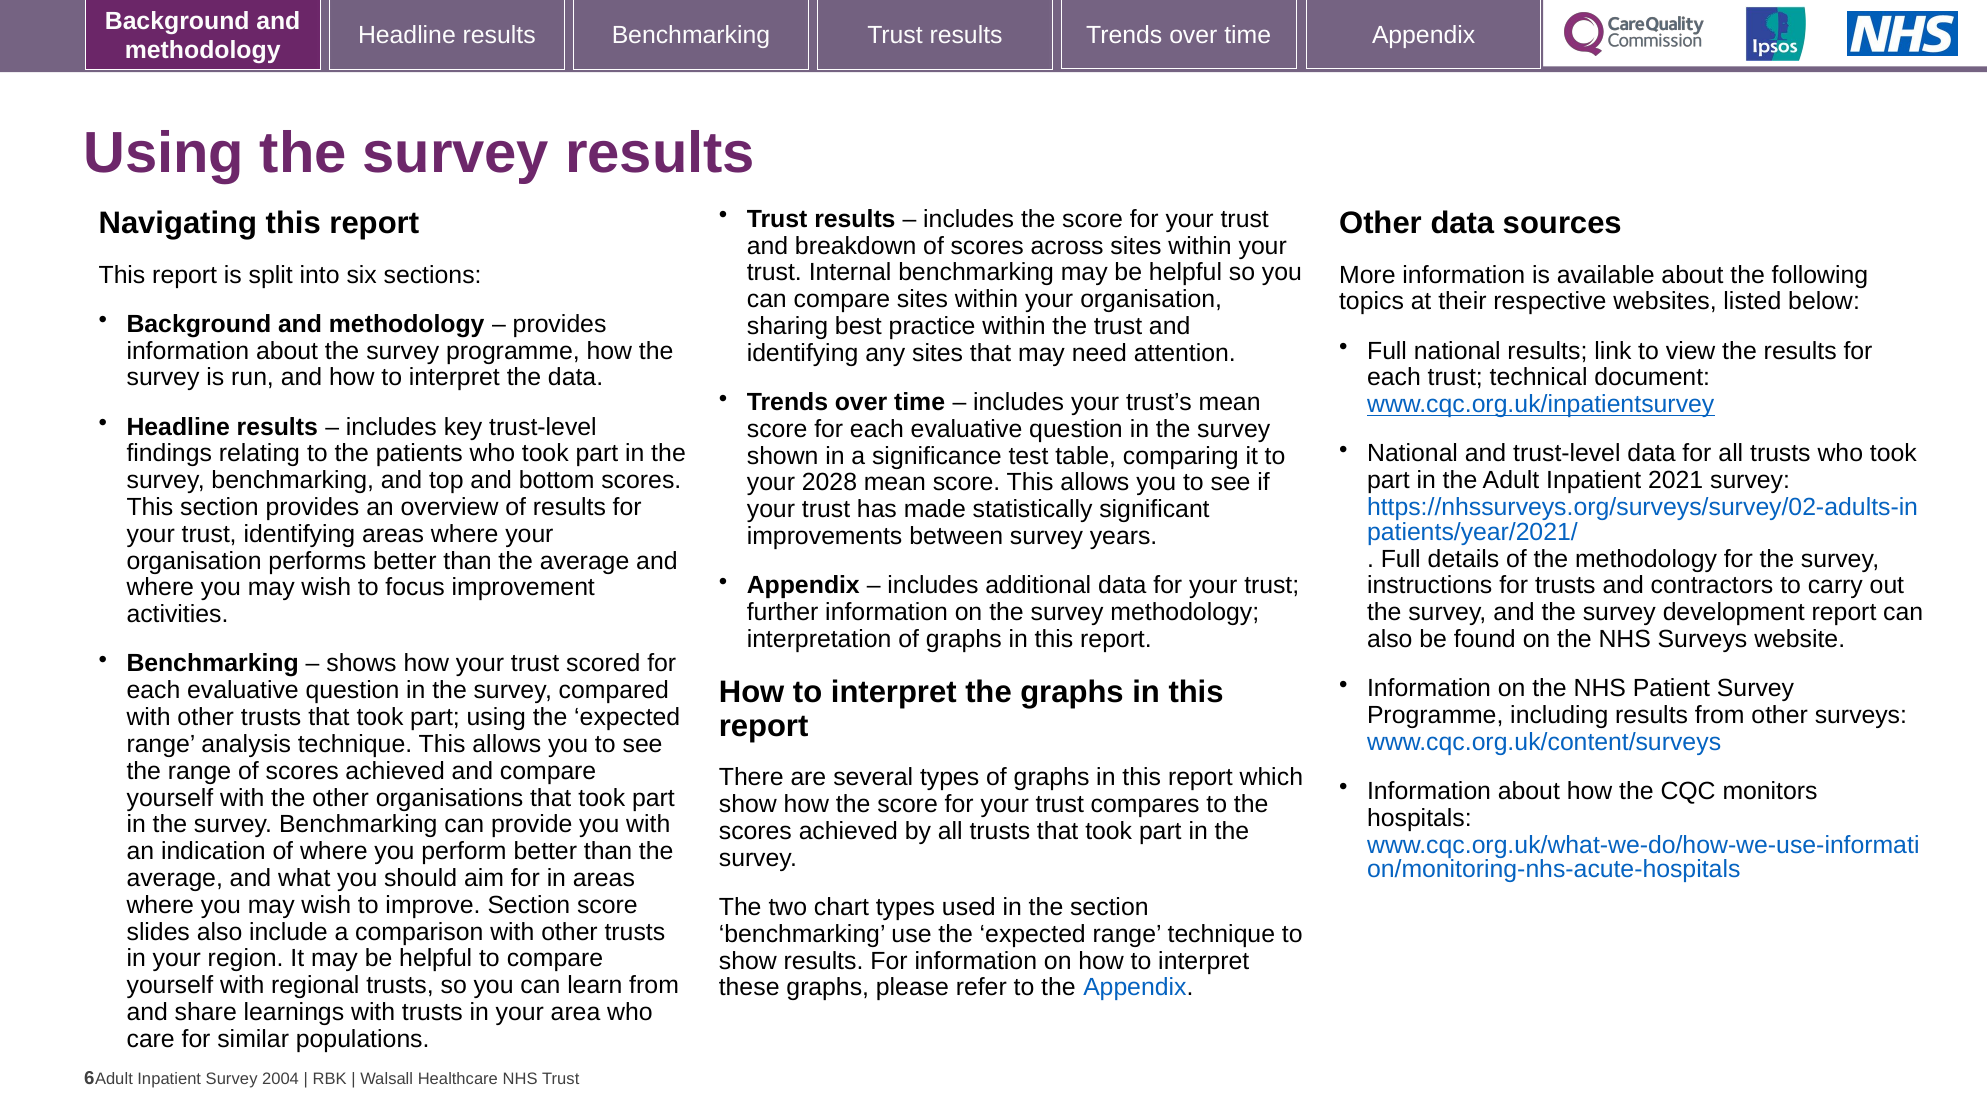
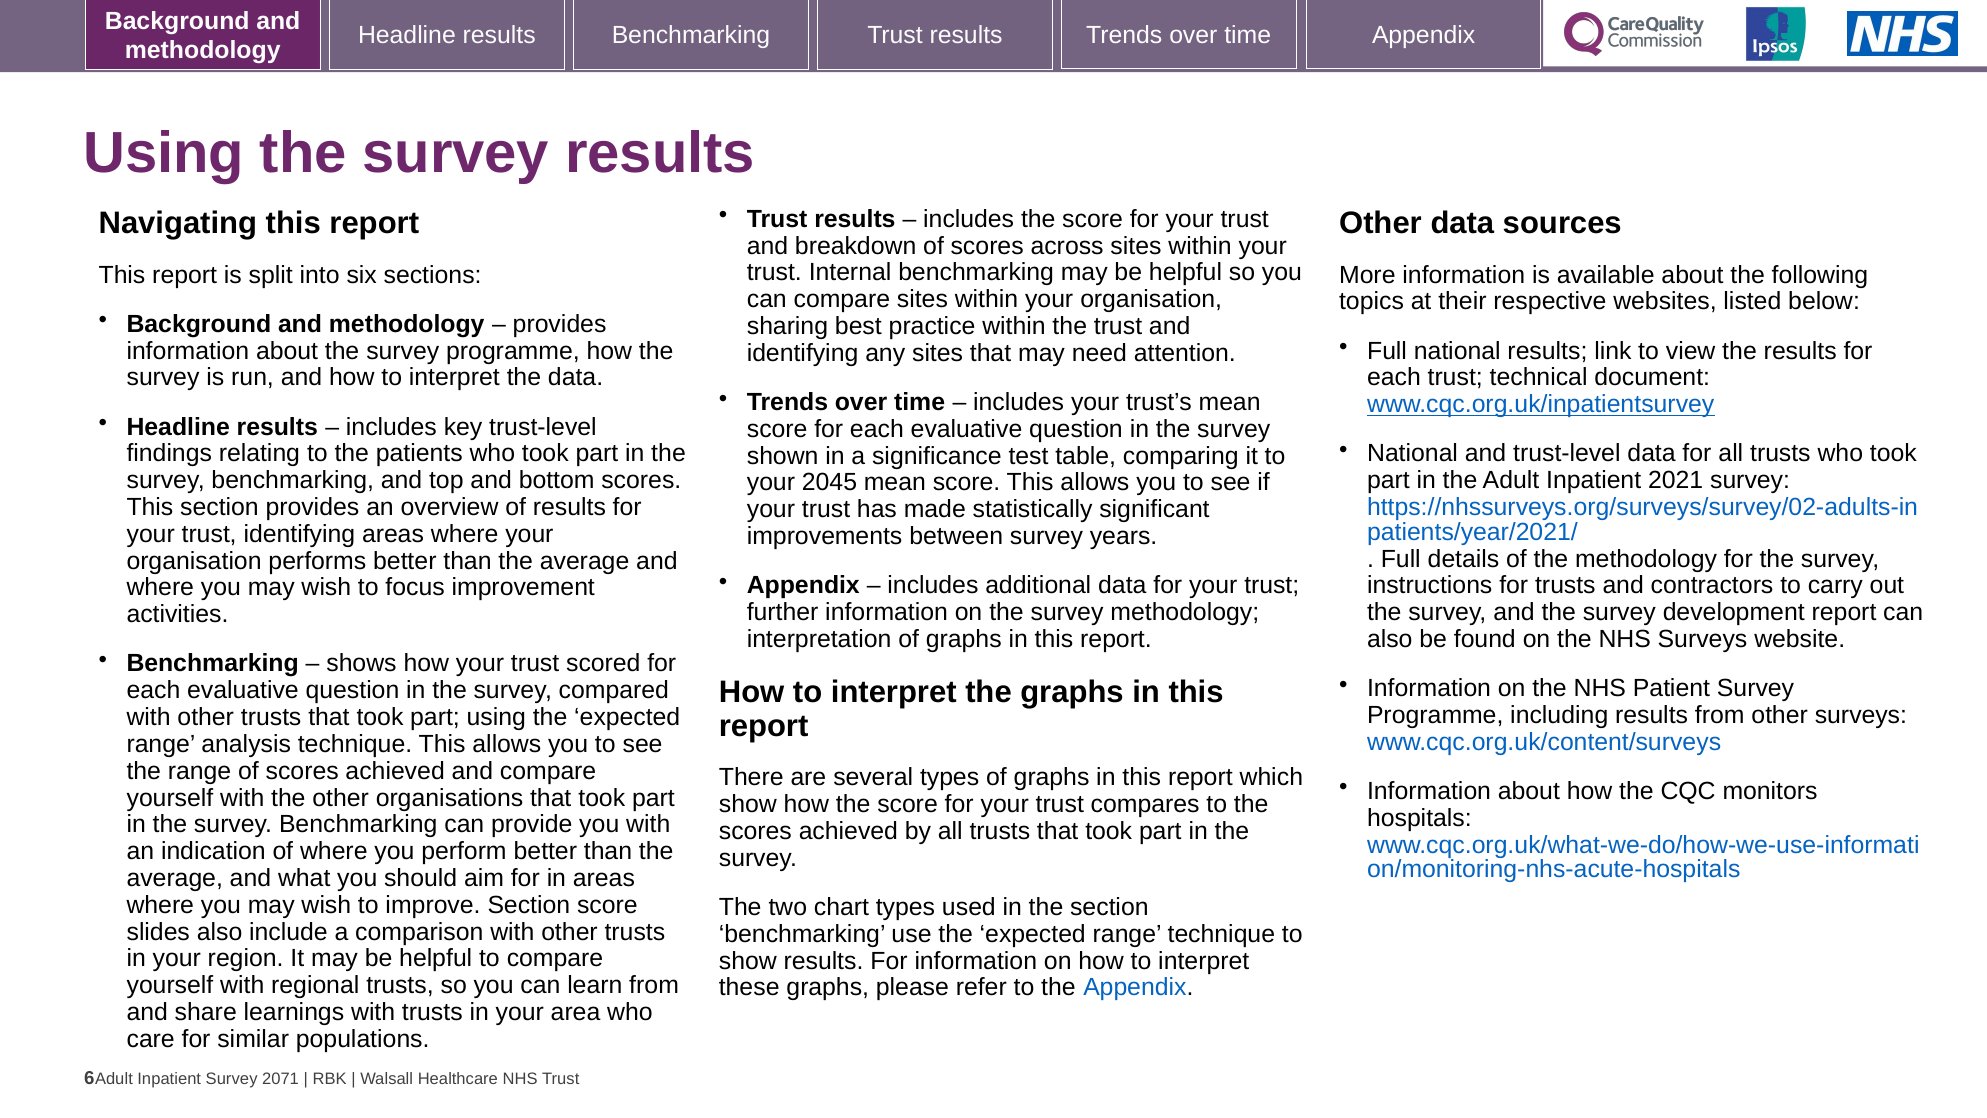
2028: 2028 -> 2045 (829, 483)
2004: 2004 -> 2071 (281, 1079)
